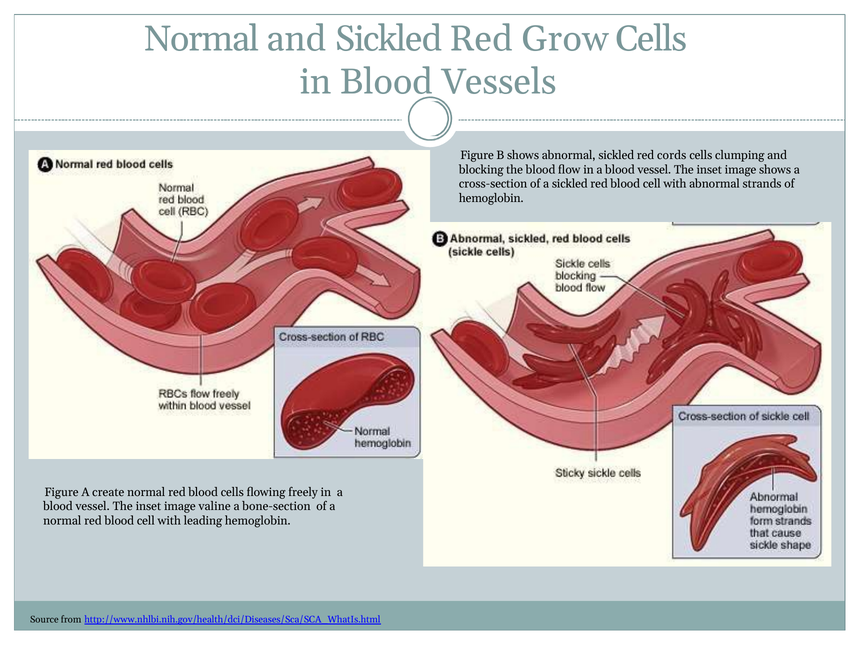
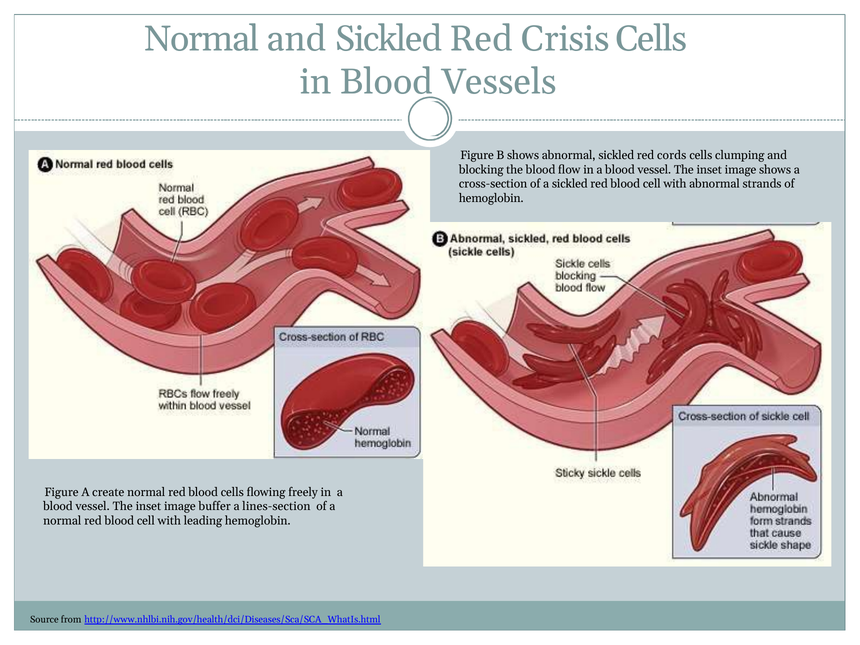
Grow: Grow -> Crisis (566, 39)
valine: valine -> buffer (215, 507)
bone-section: bone-section -> lines-section (276, 507)
